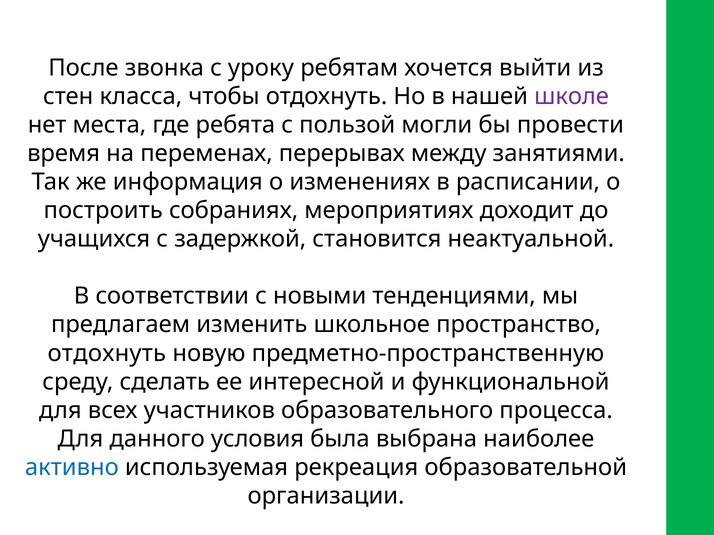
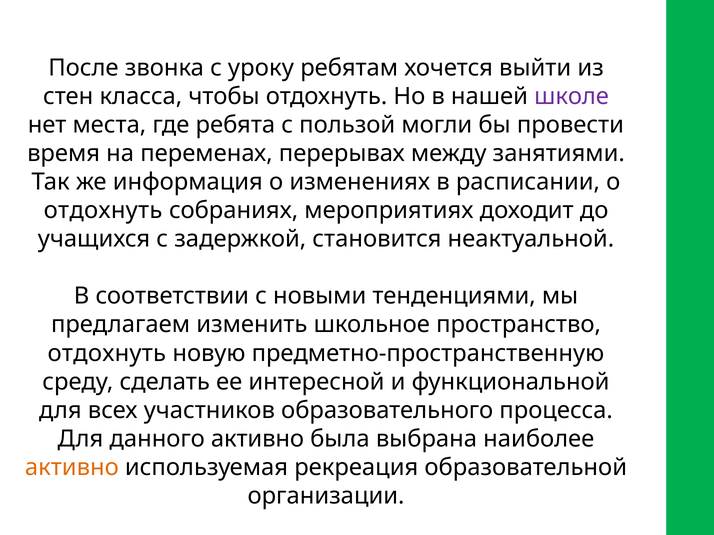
построить: построить -> отдохнуть (103, 211)
данного условия: условия -> активно (258, 439)
активно colour: blue -> orange (72, 468)
